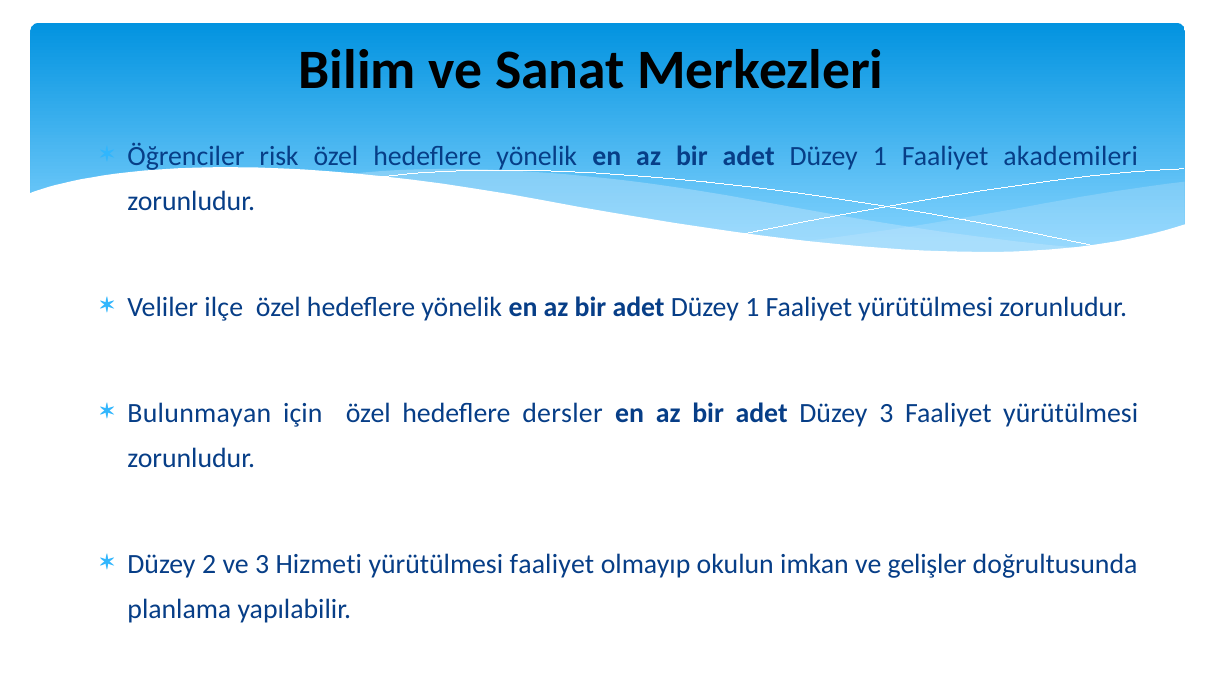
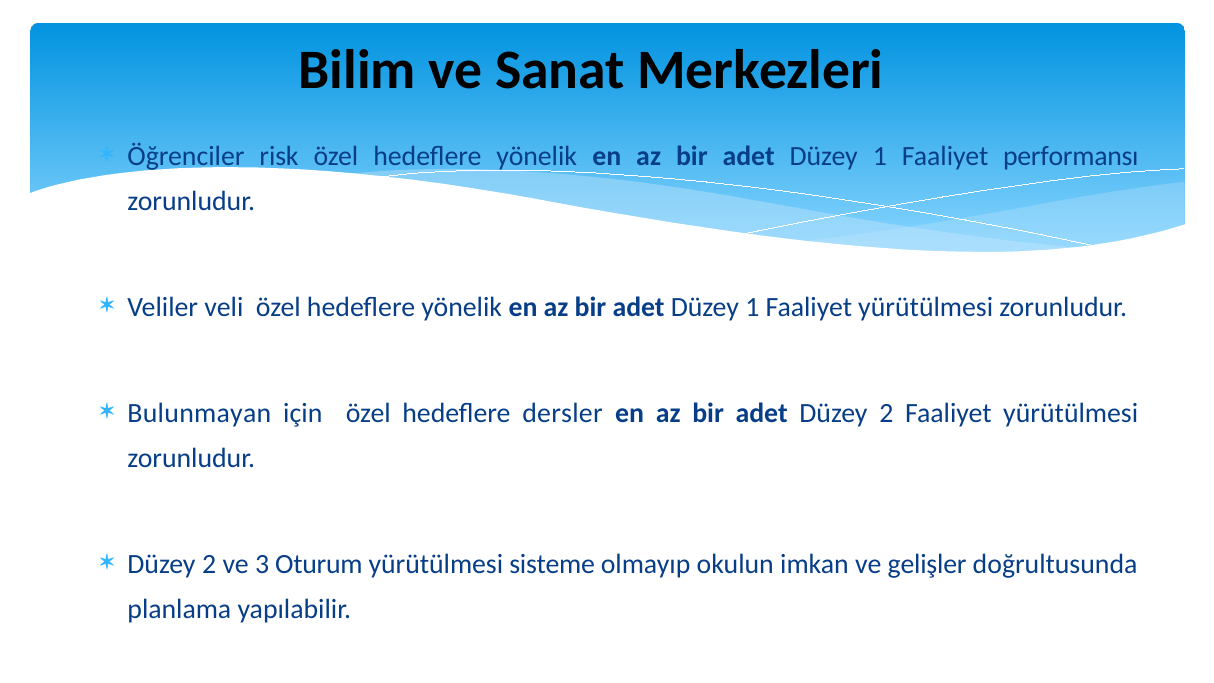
akademileri: akademileri -> performansı (1071, 157)
ilçe: ilçe -> veli (224, 308)
adet Düzey 3: 3 -> 2 (886, 414)
Hizmeti: Hizmeti -> Oturum (319, 565)
yürütülmesi faaliyet: faaliyet -> sisteme (552, 565)
